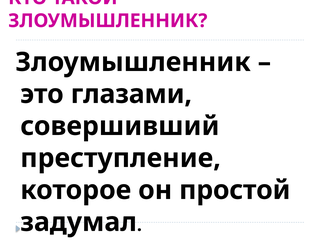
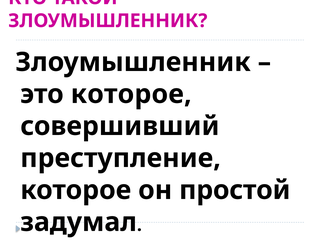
это глазами: глазами -> которое (131, 94)
